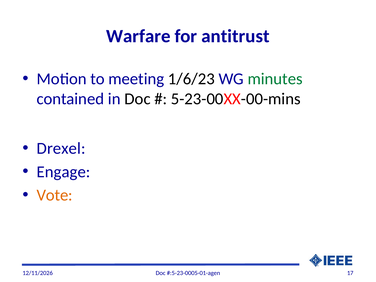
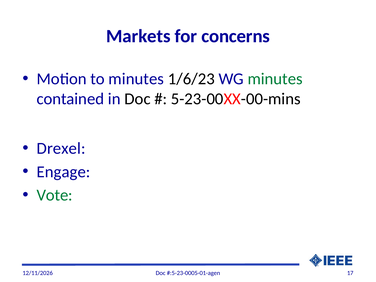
Warfare: Warfare -> Markets (138, 36)
antitrust: antitrust -> concerns (236, 36)
to meeting: meeting -> minutes (136, 79)
Vote colour: orange -> green (55, 195)
